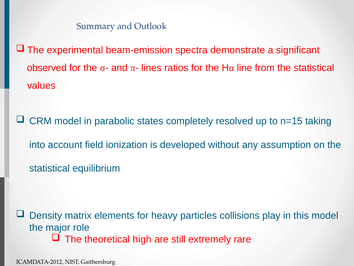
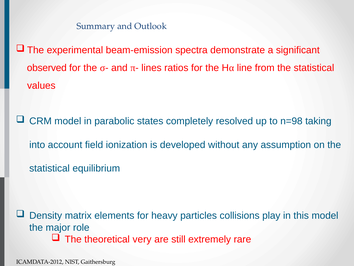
n=15: n=15 -> n=98 (291, 121)
high: high -> very (142, 239)
